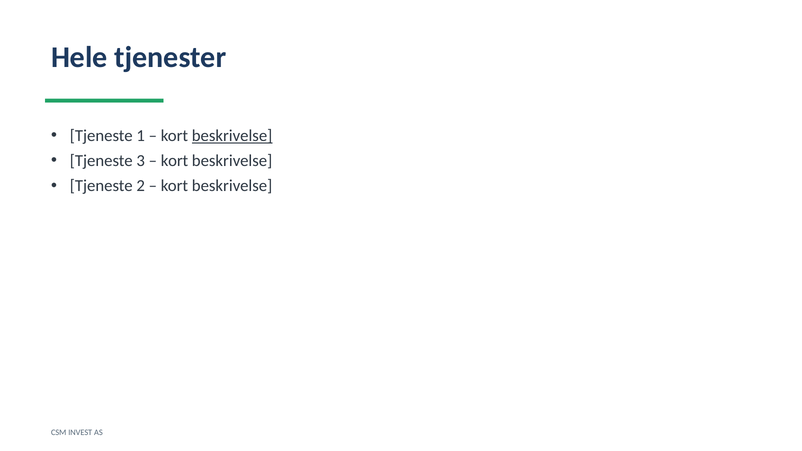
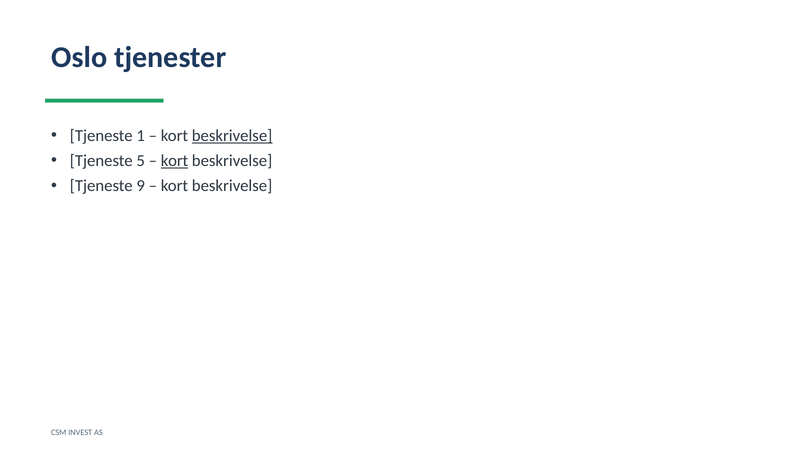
Hele: Hele -> Oslo (79, 57)
3: 3 -> 5 (141, 161)
kort underline: none -> present (174, 161)
2: 2 -> 9 (141, 186)
